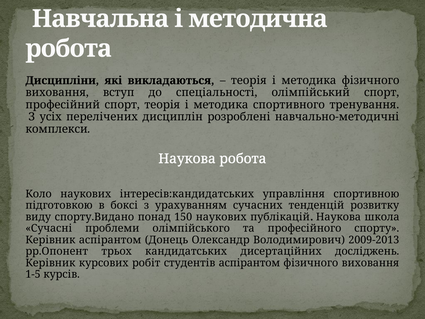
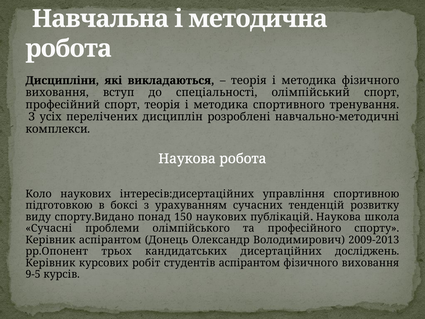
інтересів:кандидатських: інтересів:кандидатських -> інтересів:дисертаційних (187, 194)
1-5: 1-5 -> 9-5 (33, 274)
